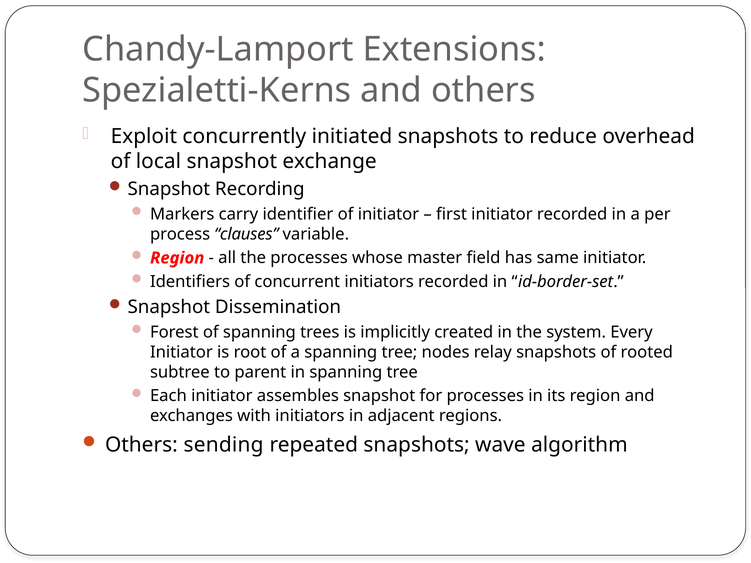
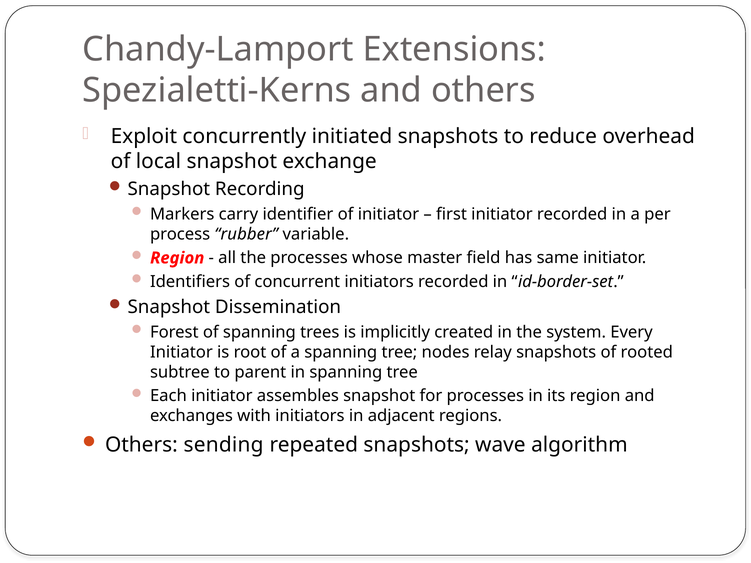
clauses: clauses -> rubber (246, 234)
